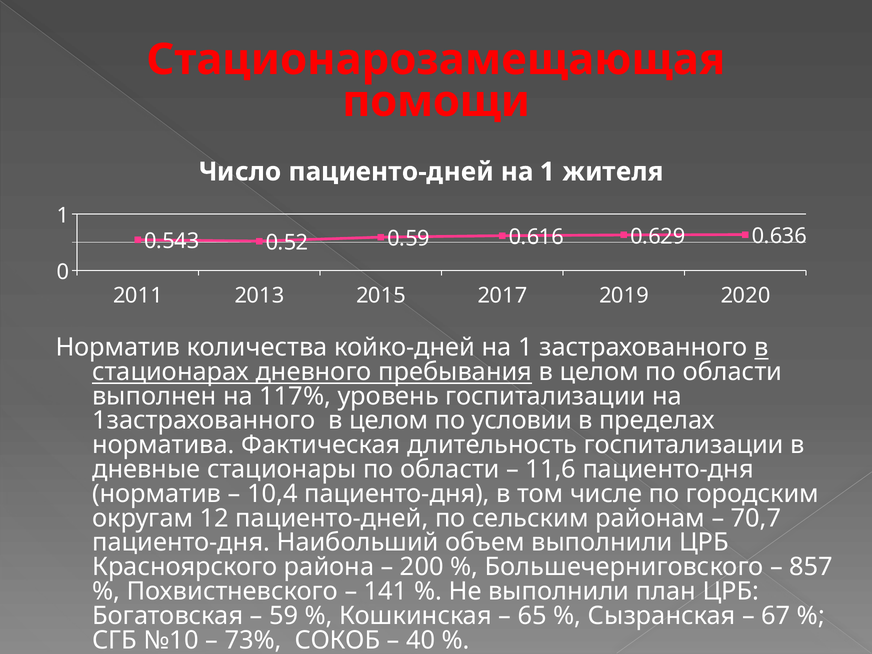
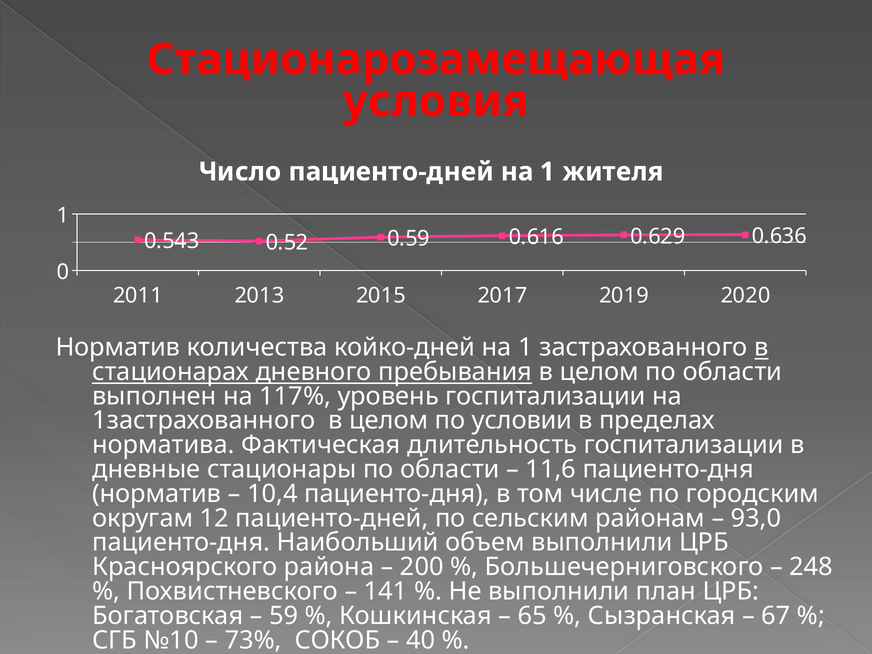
помощи: помощи -> условия (436, 102)
70,7: 70,7 -> 93,0 (756, 518)
857: 857 -> 248 (811, 567)
